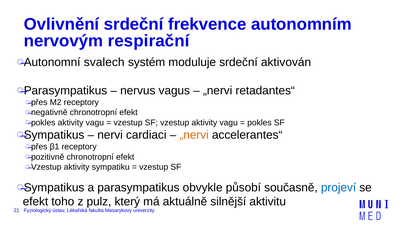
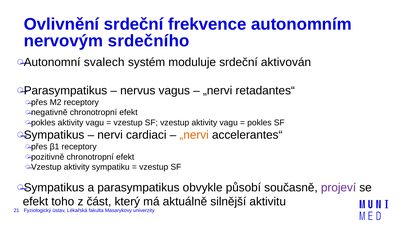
respirační: respirační -> srdečního (149, 41)
projeví colour: blue -> purple (339, 187)
pulz: pulz -> část (99, 201)
